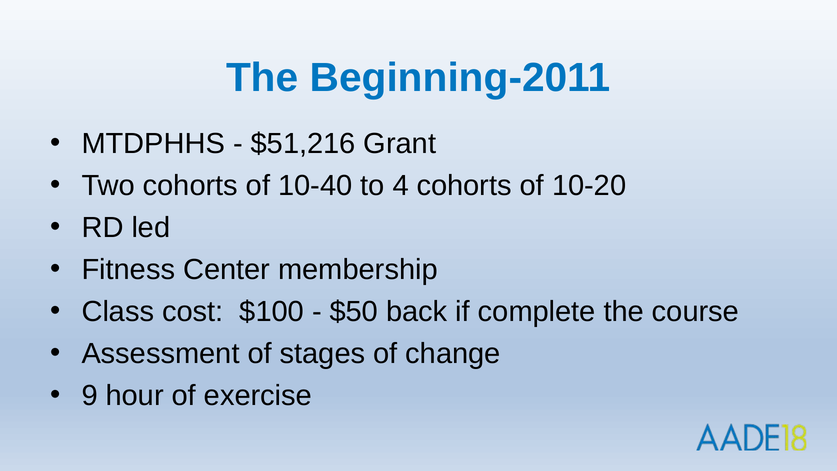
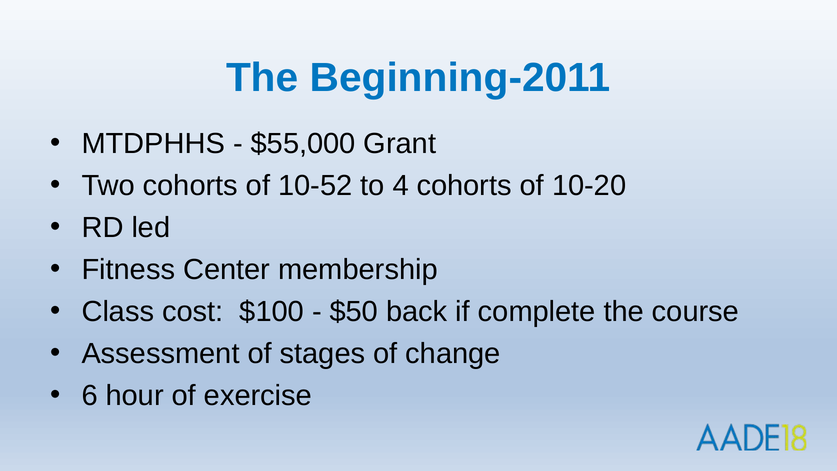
$51,216: $51,216 -> $55,000 (303, 144)
10-40: 10-40 -> 10-52 (315, 186)
9: 9 -> 6 (90, 396)
